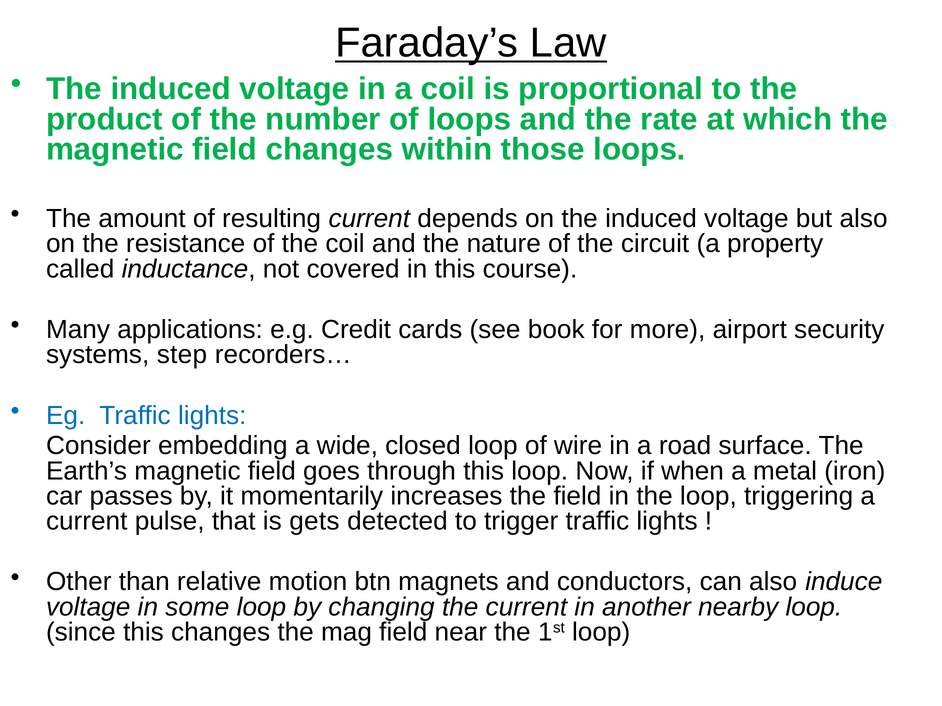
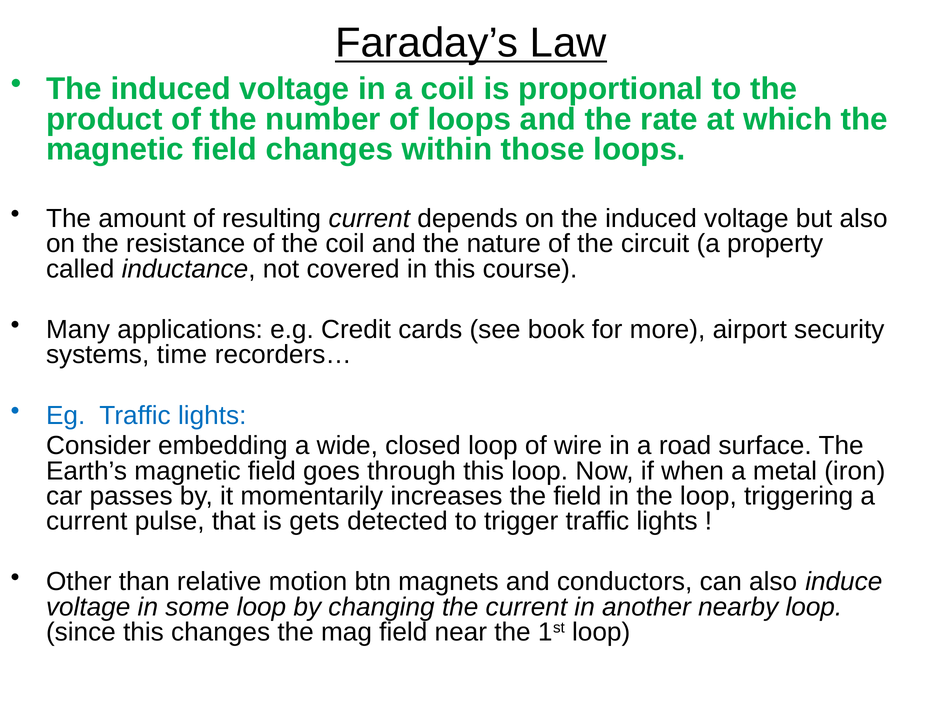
step: step -> time (182, 355)
